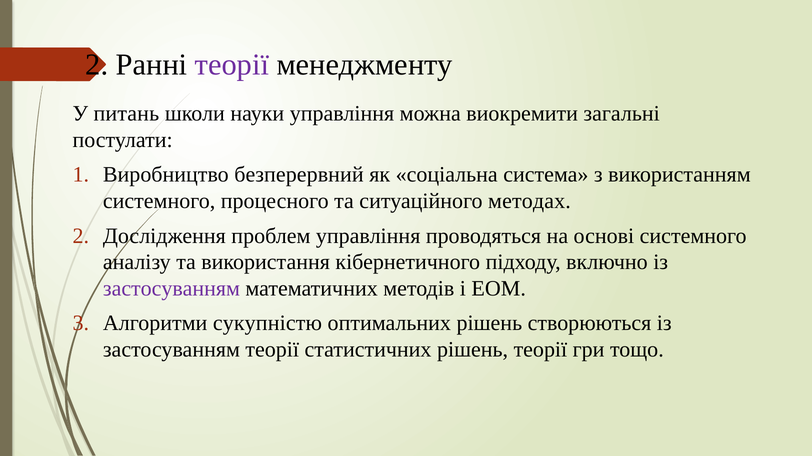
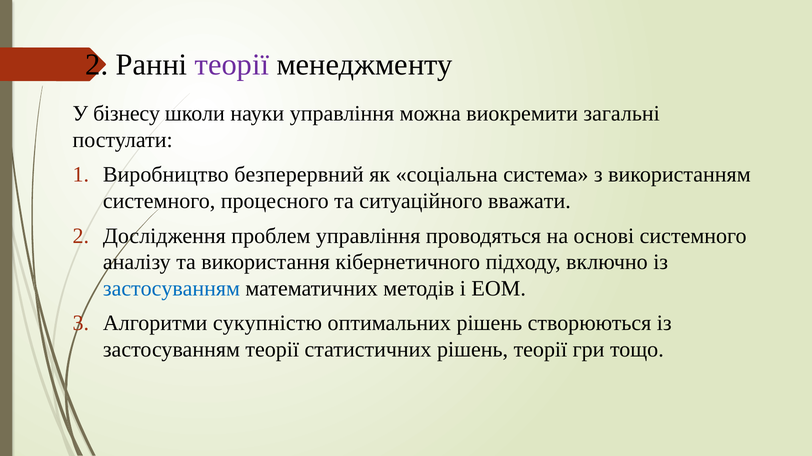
питань: питань -> бізнесу (127, 114)
методах: методах -> вважати (529, 201)
застосуванням colour: purple -> blue (171, 289)
